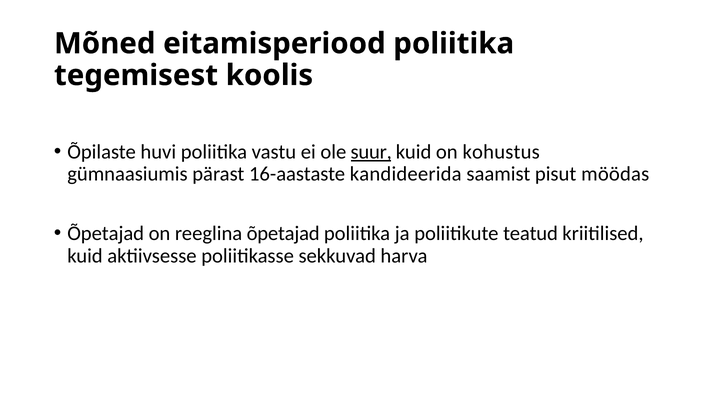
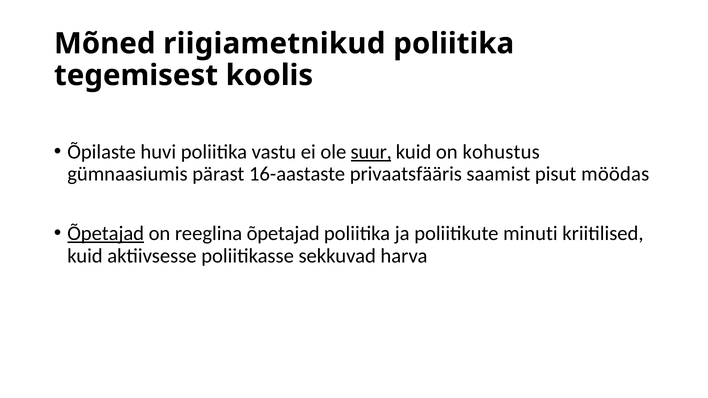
eitamisperiood: eitamisperiood -> riigiametnikud (274, 44)
kandideerida: kandideerida -> privaatsfääris (406, 174)
Õpetajad underline: none -> present (106, 234)
teatud: teatud -> minuti (530, 234)
